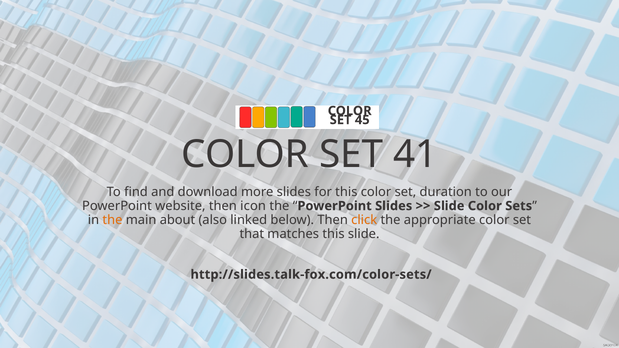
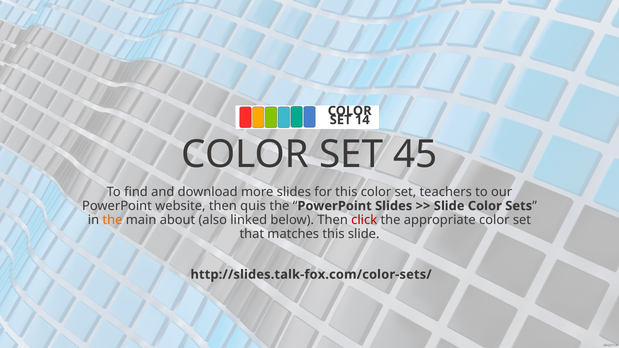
45: 45 -> 14 (362, 120)
41: 41 -> 45 (415, 155)
duration: duration -> teachers (446, 192)
icon: icon -> quis (253, 206)
click colour: orange -> red (364, 220)
